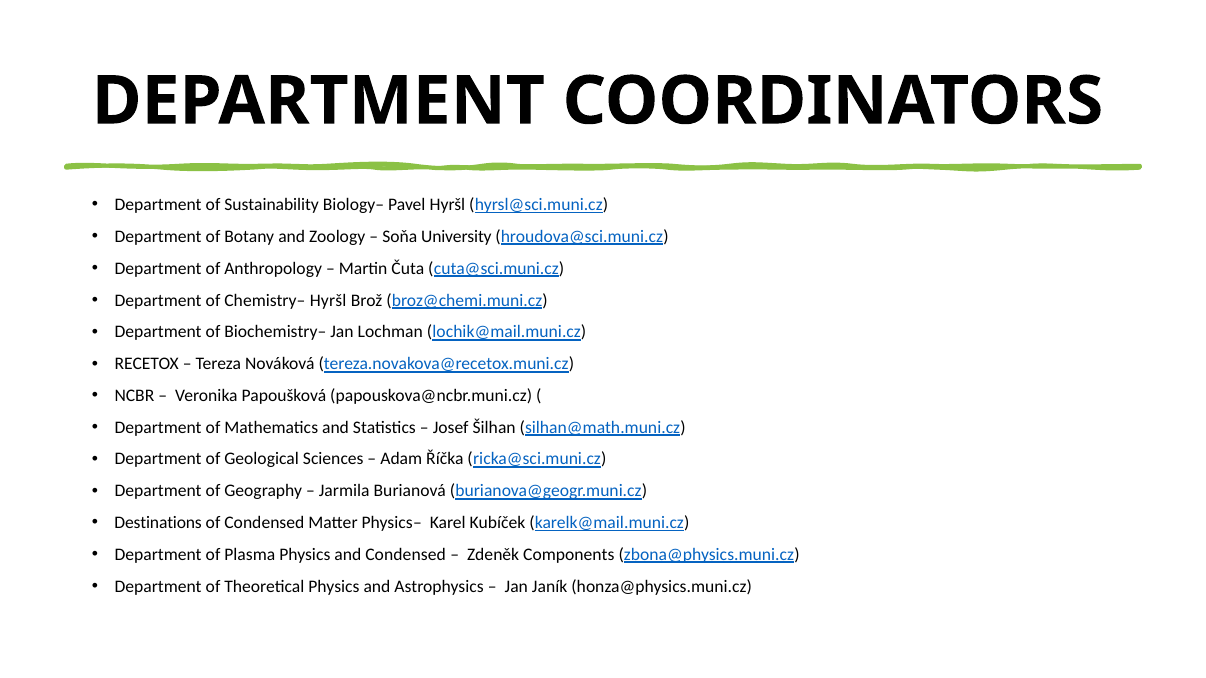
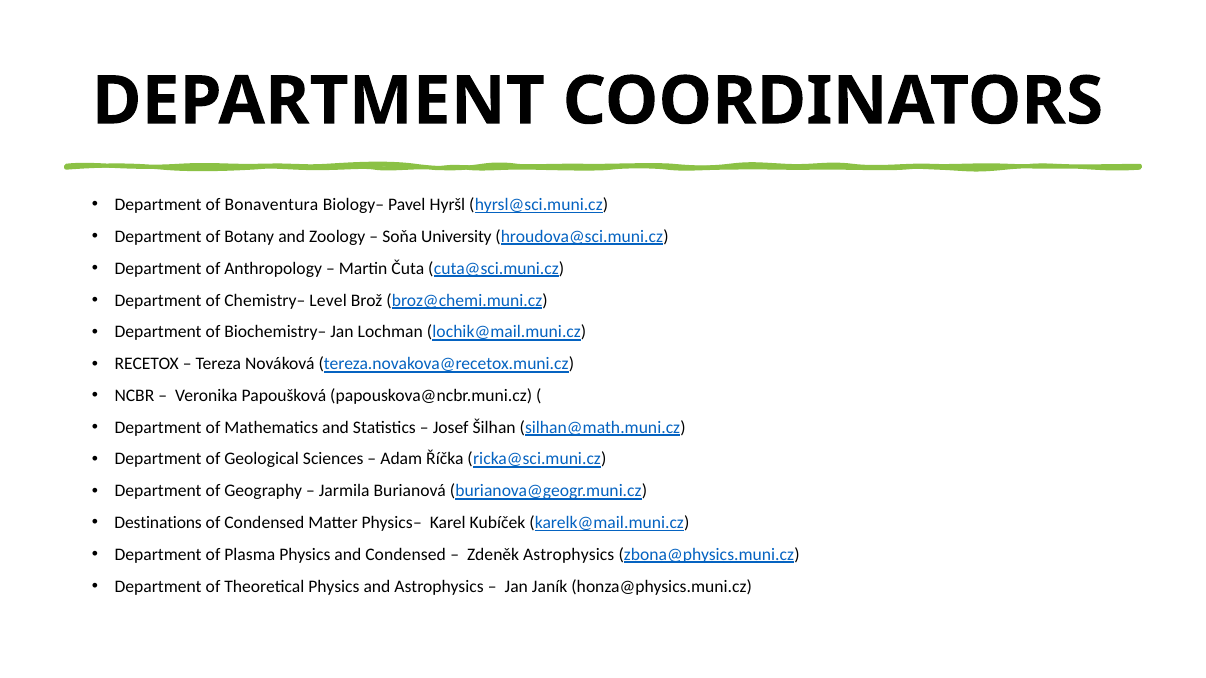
Sustainability: Sustainability -> Bonaventura (272, 205)
Chemistry– Hyršl: Hyršl -> Level (328, 300)
Zdeněk Components: Components -> Astrophysics (569, 555)
